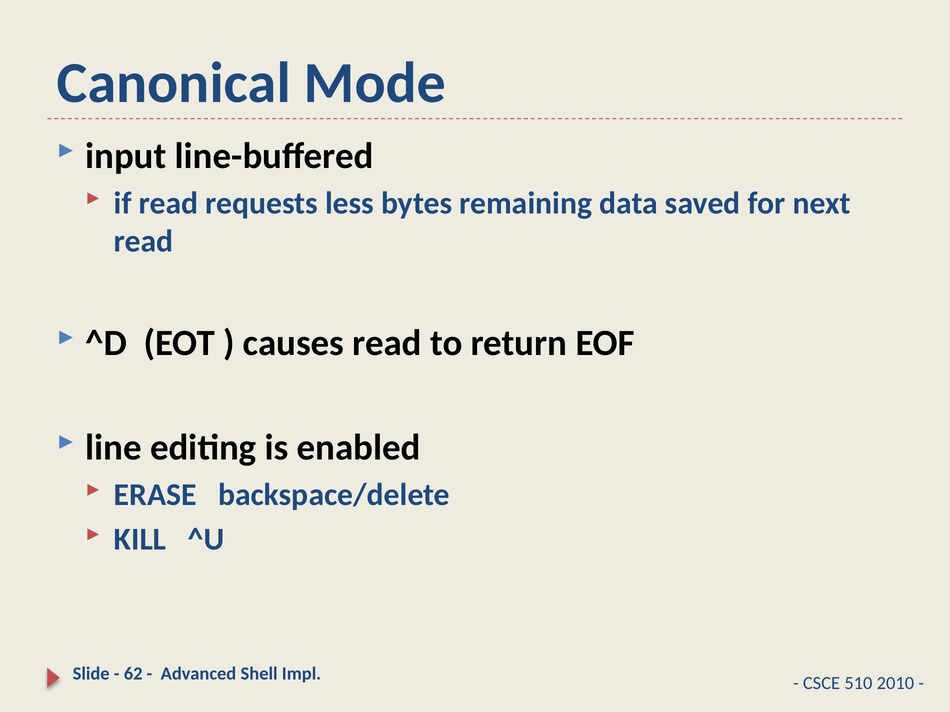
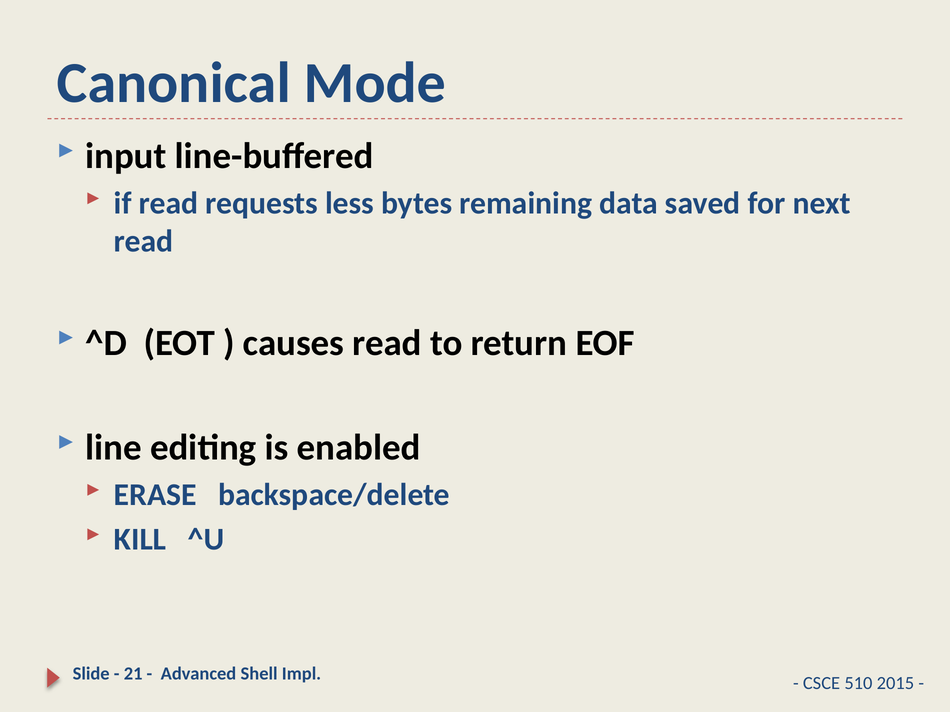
62: 62 -> 21 (133, 674)
2010: 2010 -> 2015 (895, 684)
